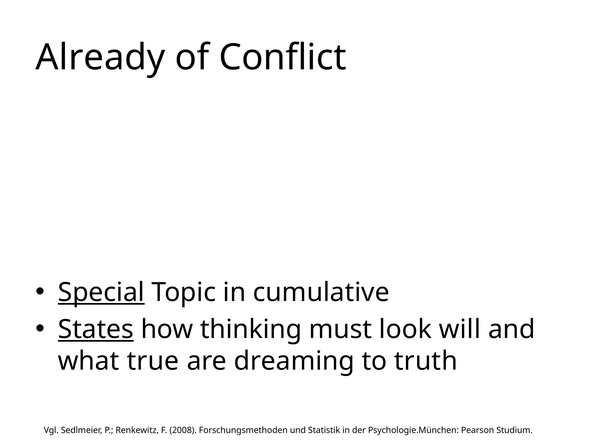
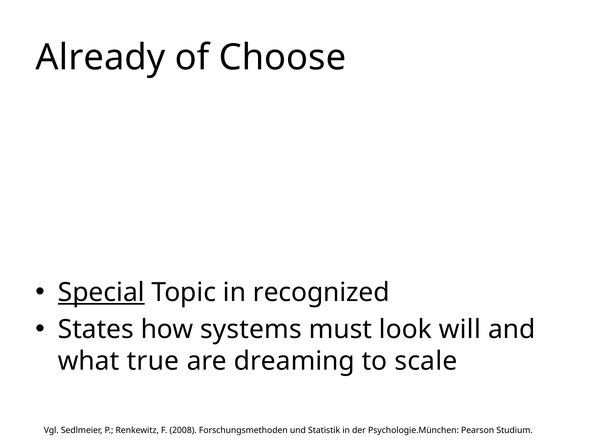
Conflict: Conflict -> Choose (283, 58)
cumulative: cumulative -> recognized (321, 292)
States underline: present -> none (96, 329)
thinking: thinking -> systems (251, 329)
truth: truth -> scale (426, 361)
